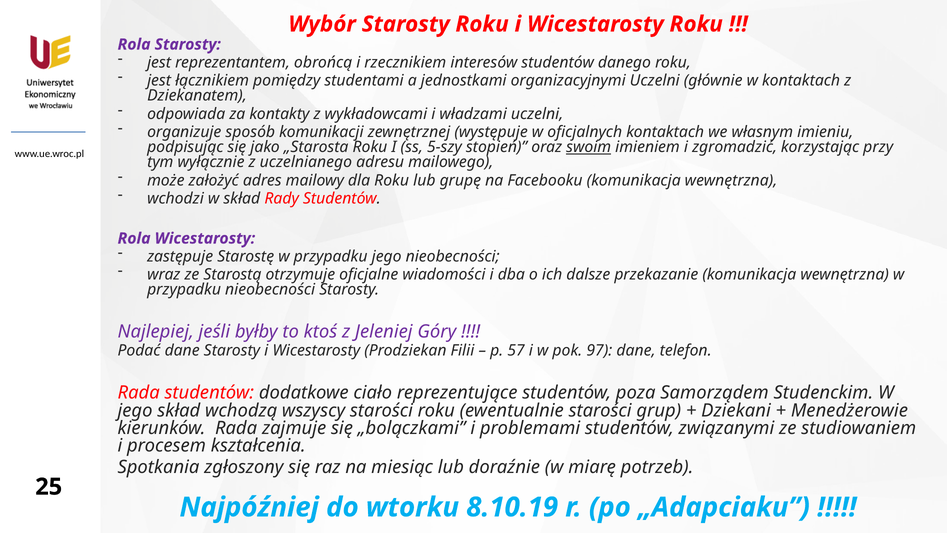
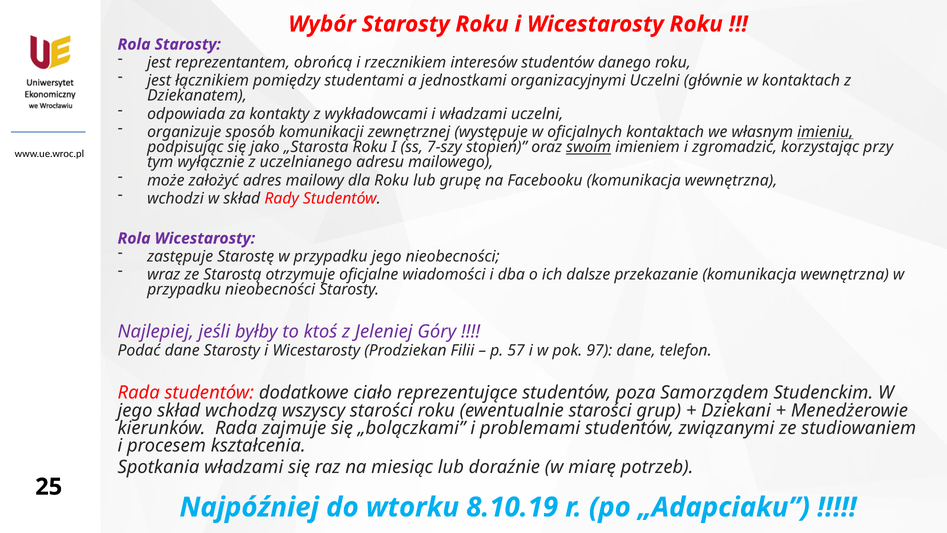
imieniu underline: none -> present (825, 132)
5-szy: 5-szy -> 7-szy (444, 147)
Spotkania zgłoszony: zgłoszony -> władzami (244, 467)
